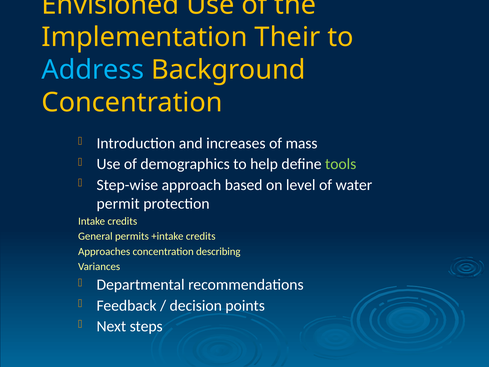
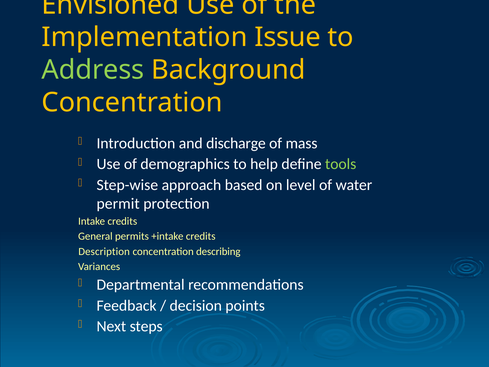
Their: Their -> Issue (288, 37)
Address colour: light blue -> light green (93, 70)
increases: increases -> discharge (236, 143)
Approaches: Approaches -> Description (104, 251)
